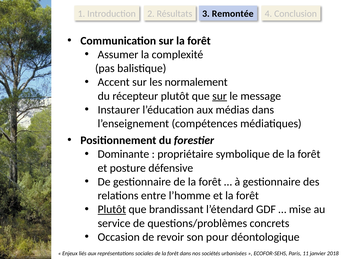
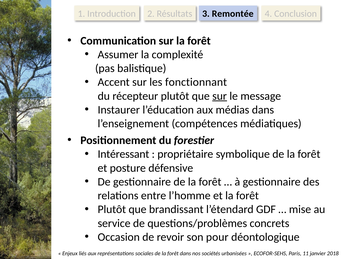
normalement: normalement -> fonctionnant (196, 82)
Dominante: Dominante -> Intéressant (123, 154)
Plutôt underline: present -> none (112, 210)
